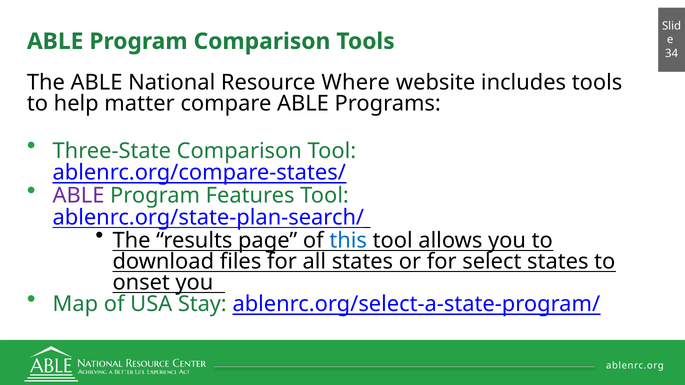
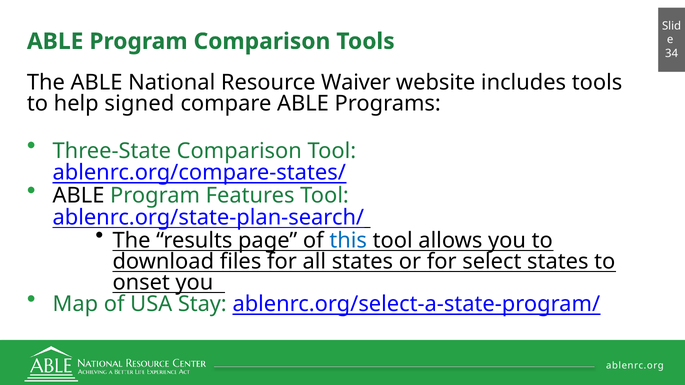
Where: Where -> Waiver (356, 83)
matter: matter -> signed (139, 104)
ABLE colour: purple -> black (79, 196)
